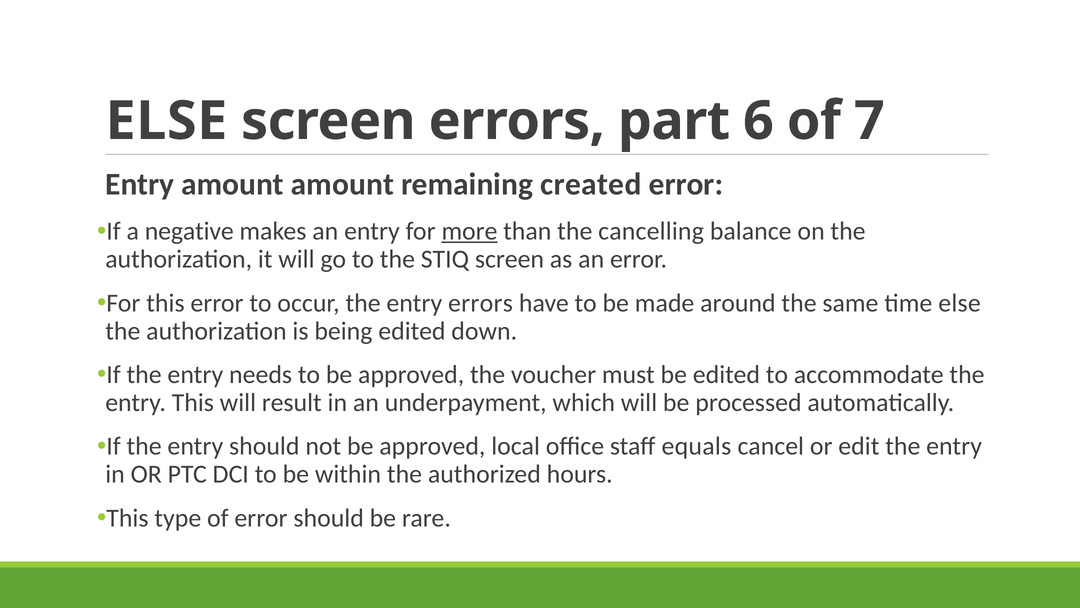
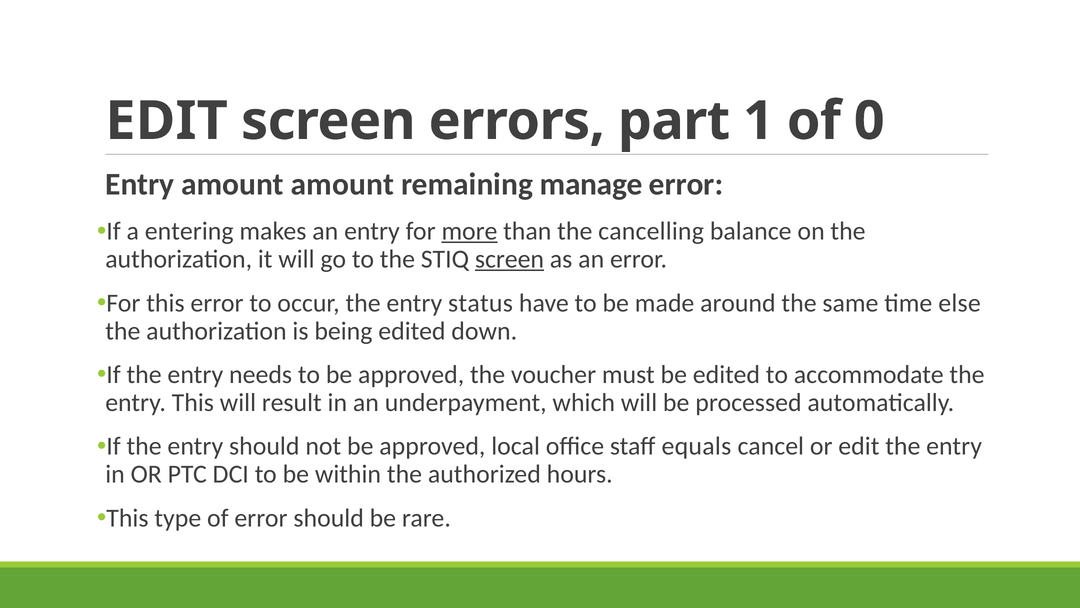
ELSE: ELSE -> EDIT (167, 121)
6: 6 -> 1 (758, 121)
7: 7 -> 0 (869, 121)
created: created -> manage (591, 184)
negative: negative -> entering (189, 231)
screen underline: none -> present (510, 259)
entry errors: errors -> status (480, 303)
